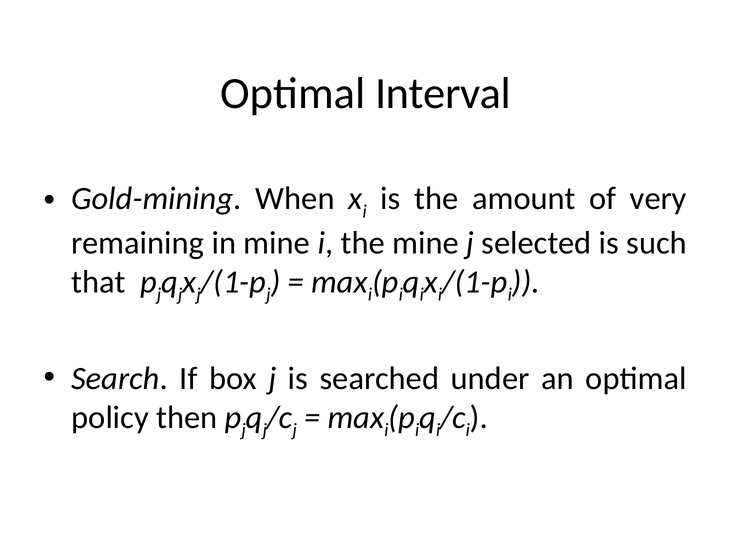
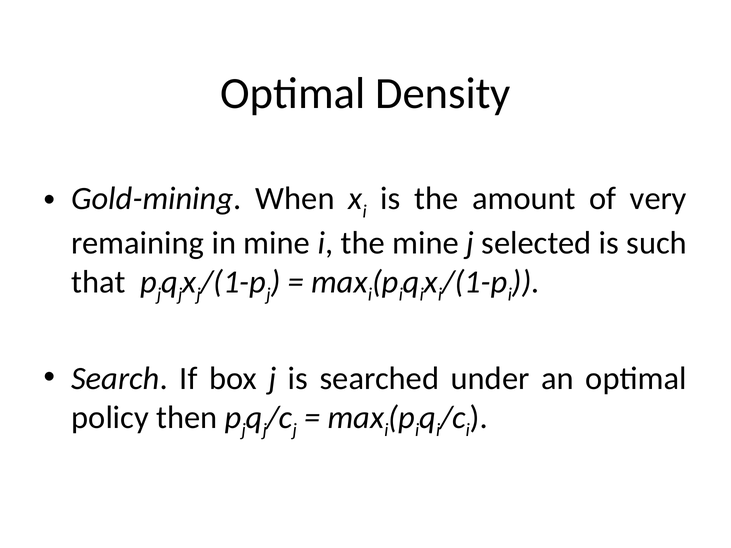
Interval: Interval -> Density (443, 94)
